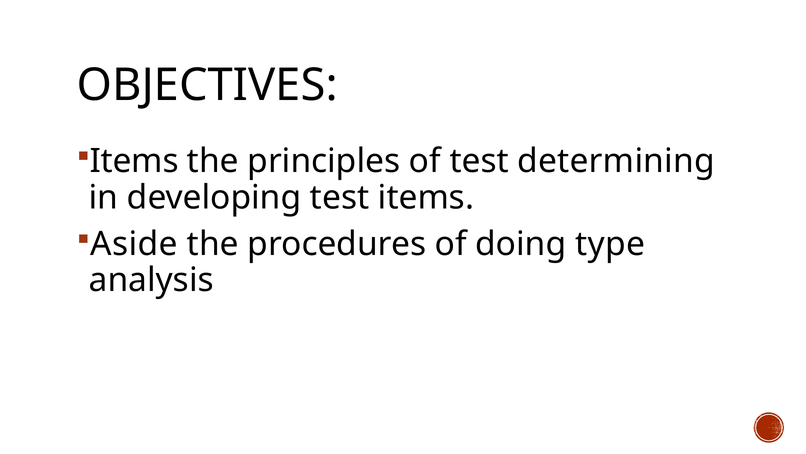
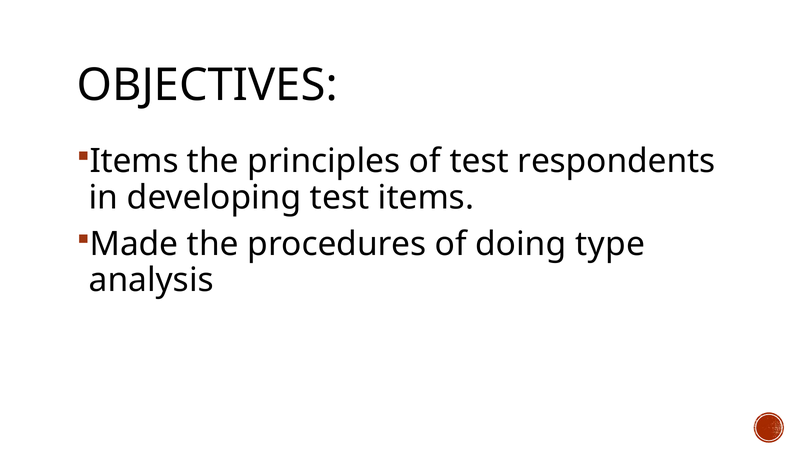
determining: determining -> respondents (616, 161)
Aside: Aside -> Made (134, 244)
